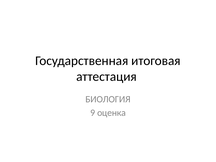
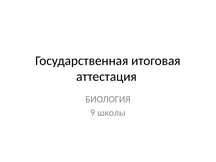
оценка: оценка -> школы (111, 113)
